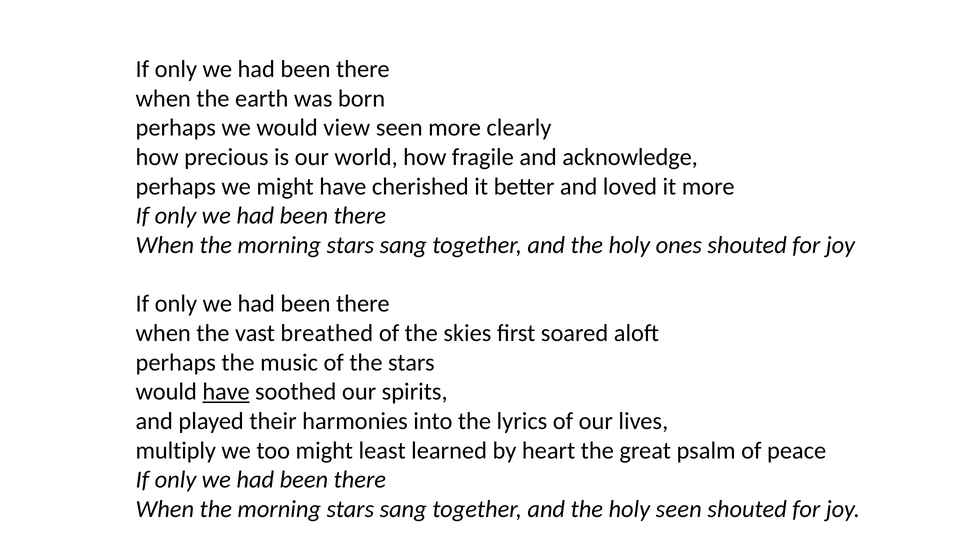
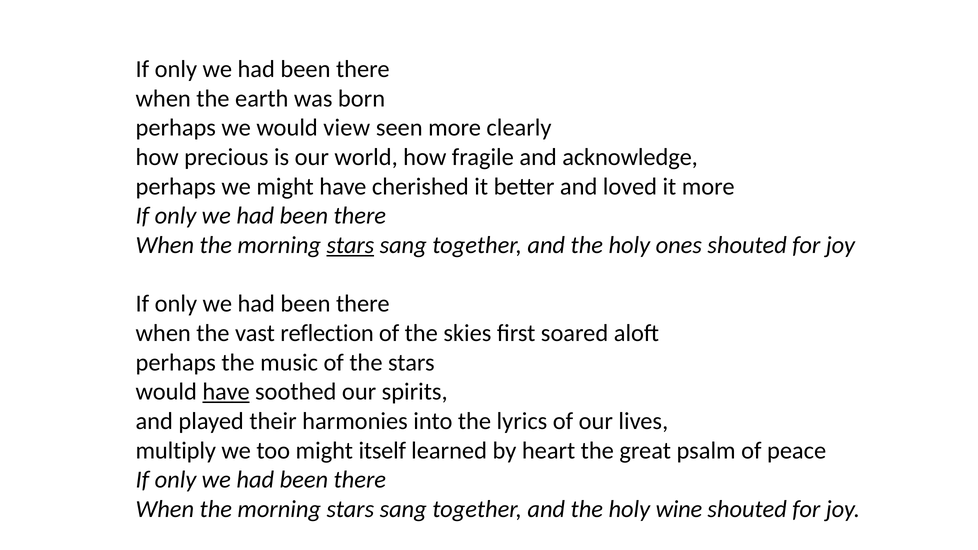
stars underline: none -> present (350, 245)
breathed: breathed -> reflection (327, 333)
least: least -> itself (382, 451)
holy seen: seen -> wine (679, 509)
